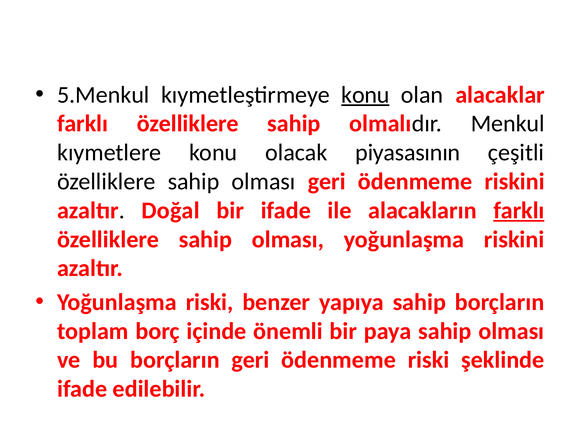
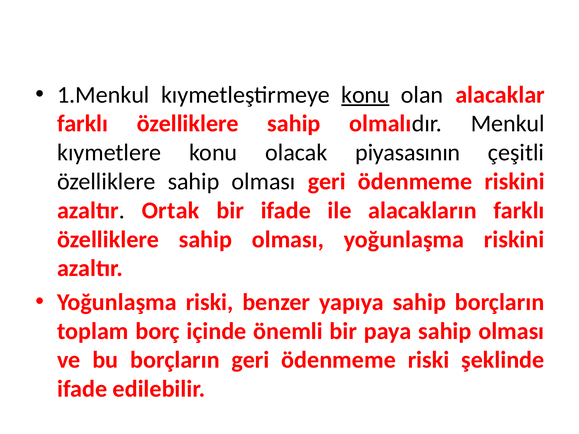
5.Menkul: 5.Menkul -> 1.Menkul (103, 95)
Doğal: Doğal -> Ortak (171, 211)
farklı underline: present -> none (519, 211)
